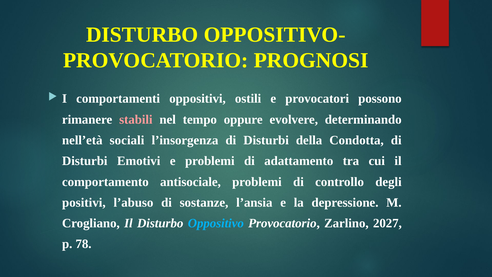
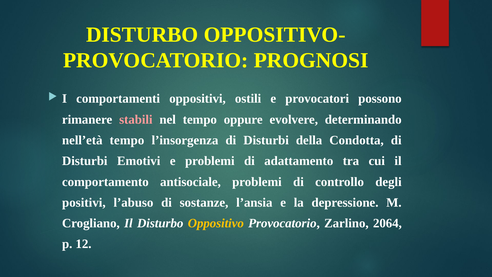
nell’età sociali: sociali -> tempo (127, 140)
Oppositivo colour: light blue -> yellow (216, 223)
2027: 2027 -> 2064 (387, 223)
78: 78 -> 12 (84, 244)
